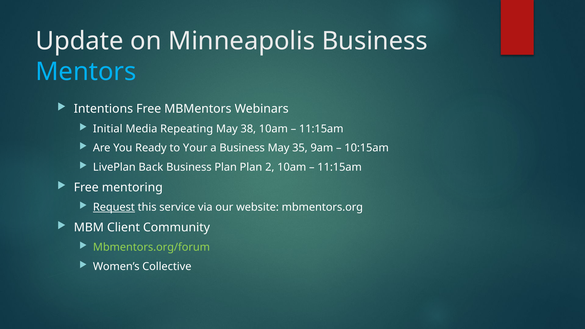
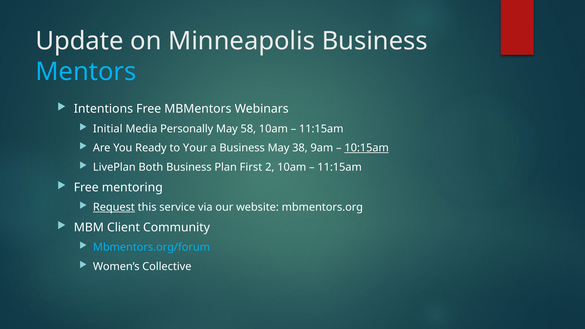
Repeating: Repeating -> Personally (187, 129)
38: 38 -> 58 (248, 129)
35: 35 -> 38 (300, 148)
10:15am underline: none -> present (367, 148)
Back: Back -> Both (151, 167)
Plan Plan: Plan -> First (251, 167)
Mbmentors.org/forum colour: light green -> light blue (151, 247)
